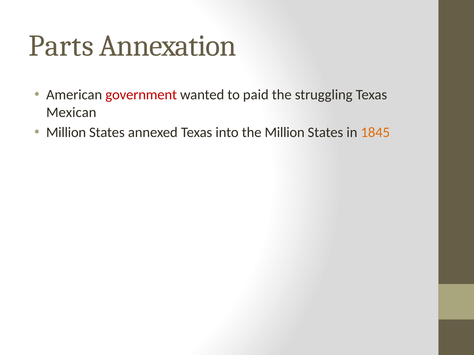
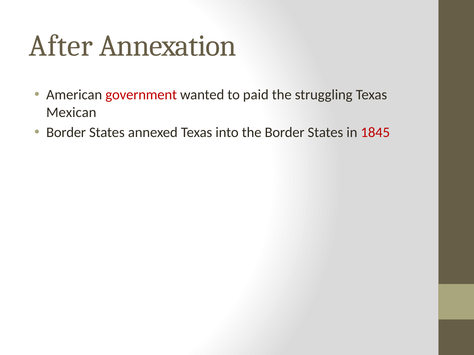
Parts: Parts -> After (61, 46)
Million: Million -> Border (66, 133)
the Million: Million -> Border (285, 133)
1845 colour: orange -> red (375, 133)
